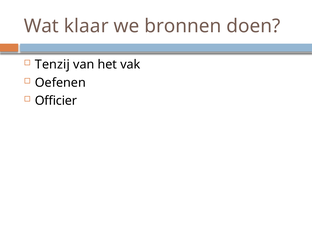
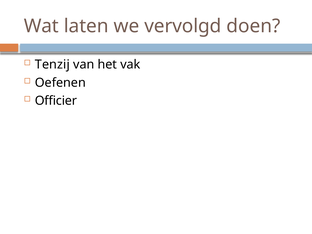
klaar: klaar -> laten (86, 26)
bronnen: bronnen -> vervolgd (183, 26)
